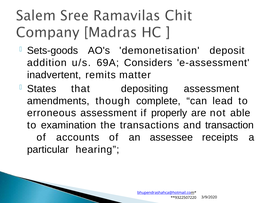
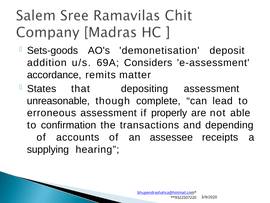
inadvertent: inadvertent -> accordance (54, 75)
amendments: amendments -> unreasonable (58, 101)
examination: examination -> confirmation (69, 125)
transaction: transaction -> depending (229, 125)
particular: particular -> supplying (48, 149)
